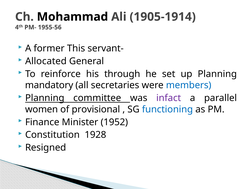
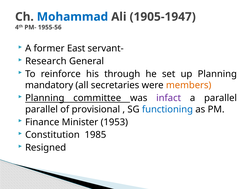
Mohammad colour: black -> blue (72, 17)
1905-1914: 1905-1914 -> 1905-1947 (163, 17)
This: This -> East (76, 48)
Allocated: Allocated -> Research (46, 61)
members colour: blue -> orange (189, 85)
women: women -> parallel (42, 109)
1952: 1952 -> 1953 (114, 122)
1928: 1928 -> 1985 (95, 135)
